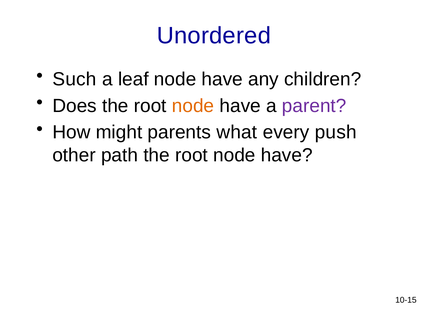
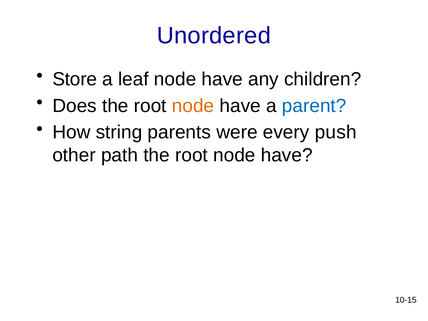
Such: Such -> Store (75, 79)
parent colour: purple -> blue (314, 106)
might: might -> string (119, 132)
what: what -> were (237, 132)
